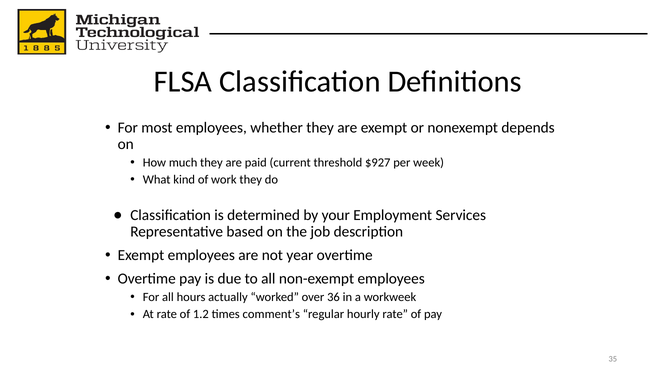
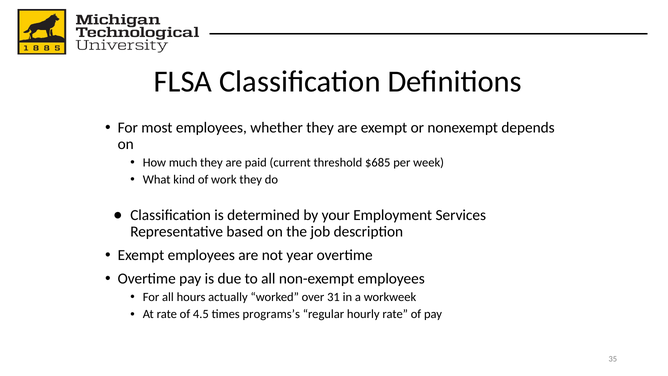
$927: $927 -> $685 (378, 163)
36: 36 -> 31 (333, 297)
1.2: 1.2 -> 4.5 (201, 314)
comment’s: comment’s -> programs’s (271, 314)
